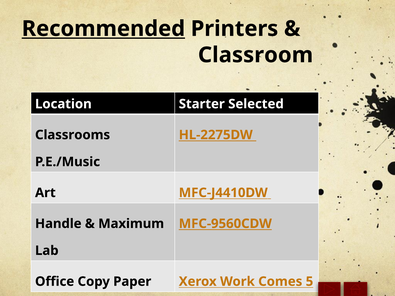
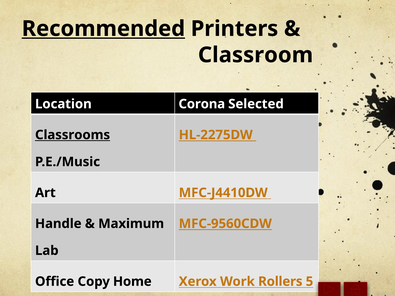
Starter: Starter -> Corona (202, 104)
Classrooms underline: none -> present (73, 135)
Paper: Paper -> Home (132, 282)
Comes: Comes -> Rollers (280, 282)
